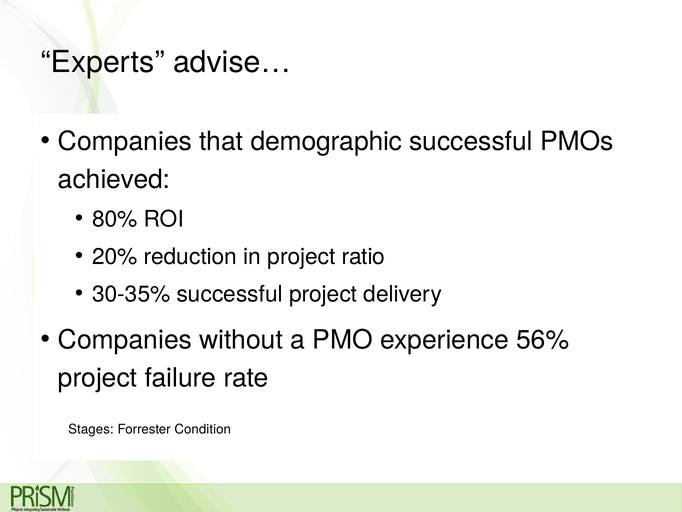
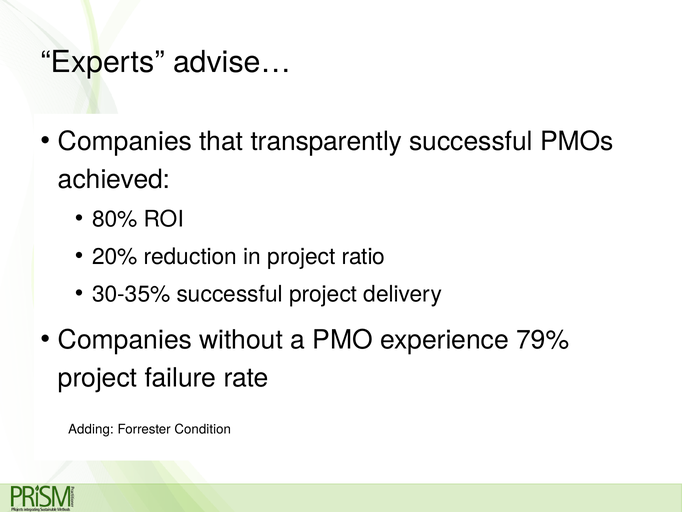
demographic: demographic -> transparently (326, 141)
56%: 56% -> 79% (543, 339)
Stages: Stages -> Adding (91, 429)
